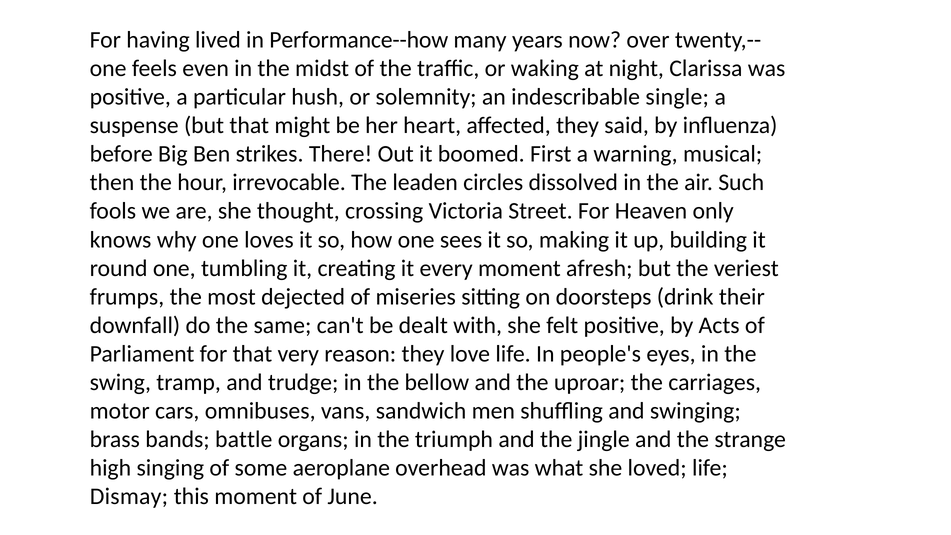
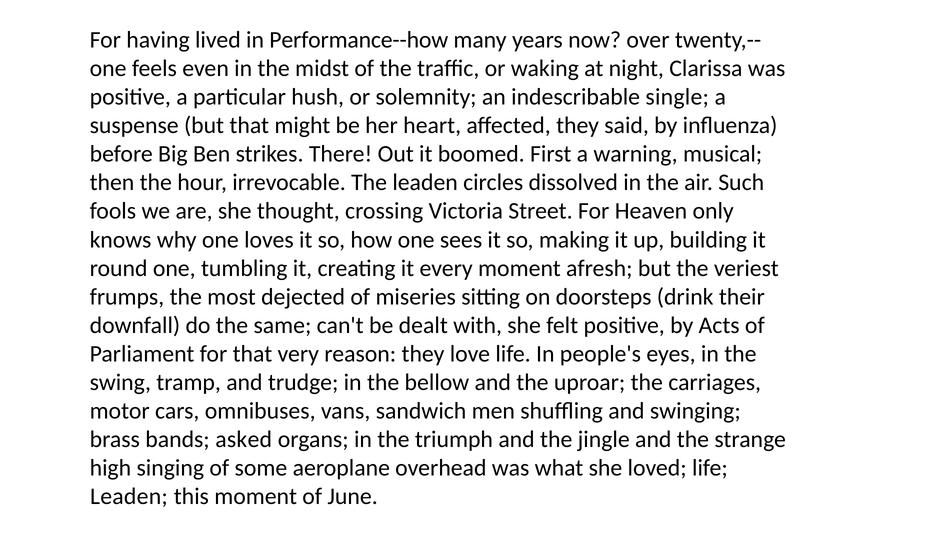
battle: battle -> asked (244, 439)
Dismay: Dismay -> Leaden (129, 496)
